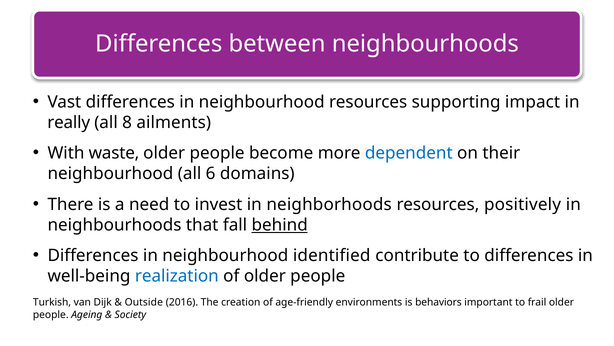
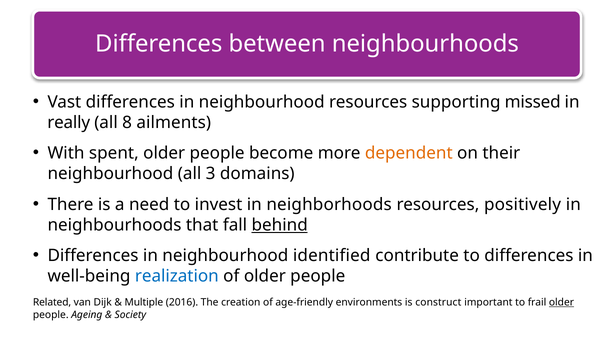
impact: impact -> missed (533, 102)
waste: waste -> spent (114, 153)
dependent colour: blue -> orange (409, 153)
6: 6 -> 3 (211, 173)
Turkish: Turkish -> Related (52, 302)
Outside: Outside -> Multiple (144, 302)
behaviors: behaviors -> construct (438, 302)
older underline: none -> present (561, 302)
